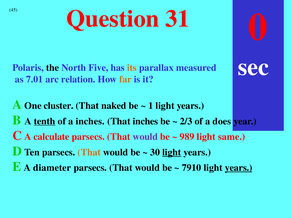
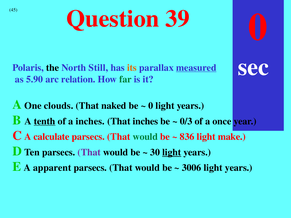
31: 31 -> 39 (177, 19)
Five: Five -> Still (98, 68)
measured underline: none -> present (196, 68)
7.01: 7.01 -> 5.90 (35, 79)
far colour: orange -> green (125, 79)
cluster: cluster -> clouds (59, 106)
1: 1 -> 0 (151, 106)
2/3: 2/3 -> 0/3 (186, 121)
does: does -> once (222, 121)
would colour: purple -> green (145, 137)
989: 989 -> 836 (187, 137)
same: same -> make (232, 137)
That colour: orange -> purple (89, 152)
diameter: diameter -> apparent (52, 168)
7910: 7910 -> 3006 (192, 168)
years underline: present -> none (239, 168)
